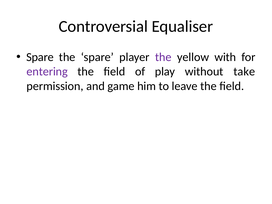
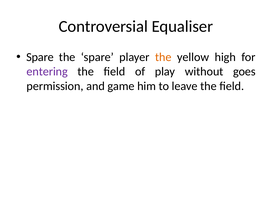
the colour: purple -> orange (163, 57)
with: with -> high (225, 57)
take: take -> goes (244, 72)
